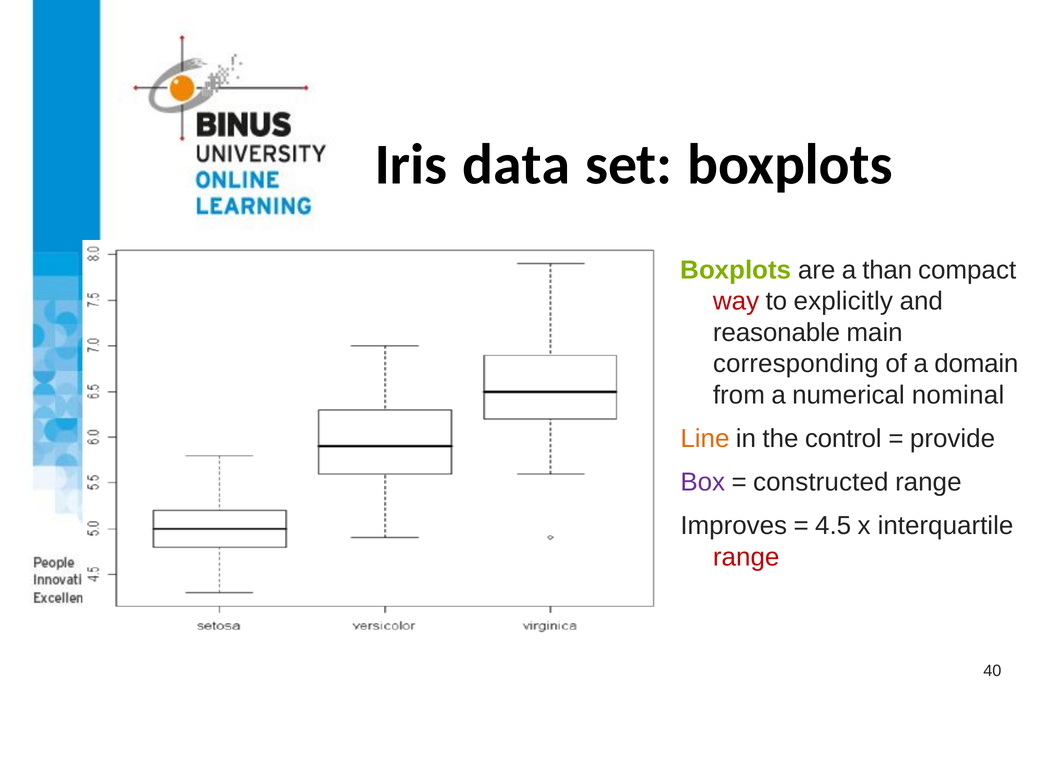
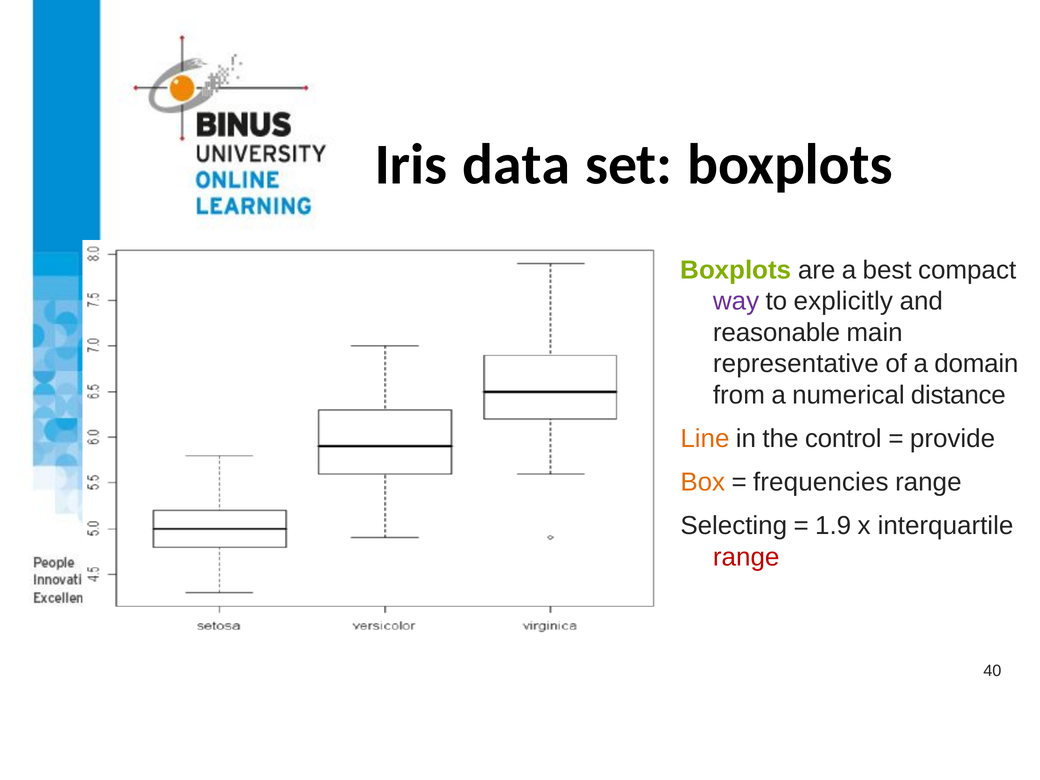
than: than -> best (887, 270)
way colour: red -> purple (736, 301)
corresponding: corresponding -> representative (796, 364)
nominal: nominal -> distance (958, 395)
Box colour: purple -> orange (703, 482)
constructed: constructed -> frequencies (821, 482)
Improves: Improves -> Selecting (734, 526)
4.5: 4.5 -> 1.9 (833, 526)
